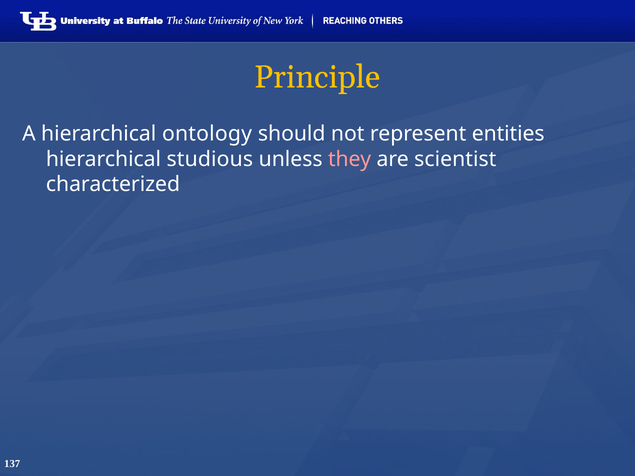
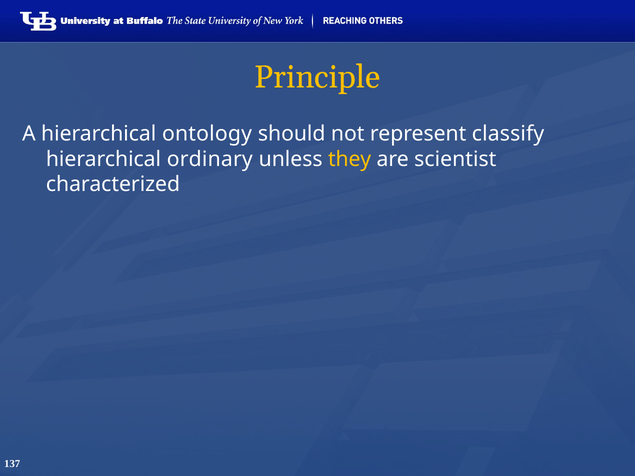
entities: entities -> classify (508, 134)
studious: studious -> ordinary (210, 159)
they colour: pink -> yellow (350, 159)
